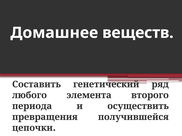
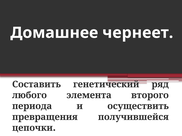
веществ: веществ -> чернеет (138, 33)
